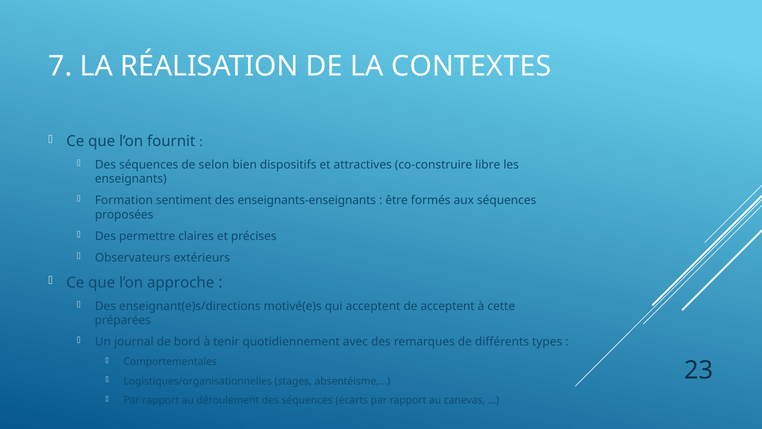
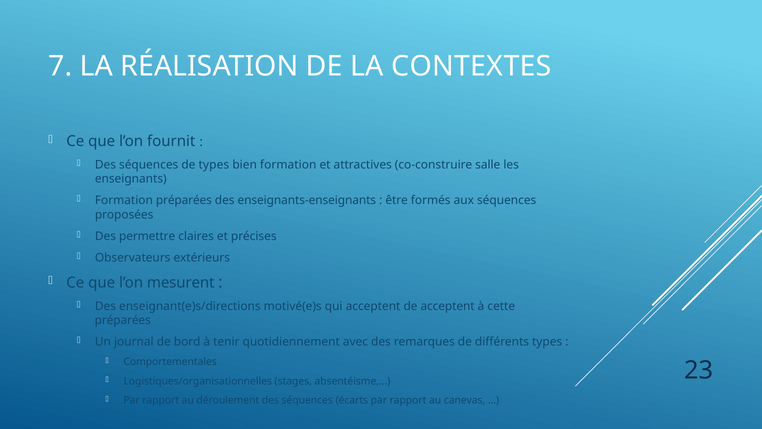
de selon: selon -> types (214, 165)
bien dispositifs: dispositifs -> formation (288, 165)
libre: libre -> salle (488, 165)
Formation sentiment: sentiment -> préparées (184, 200)
approche: approche -> mesurent (181, 283)
